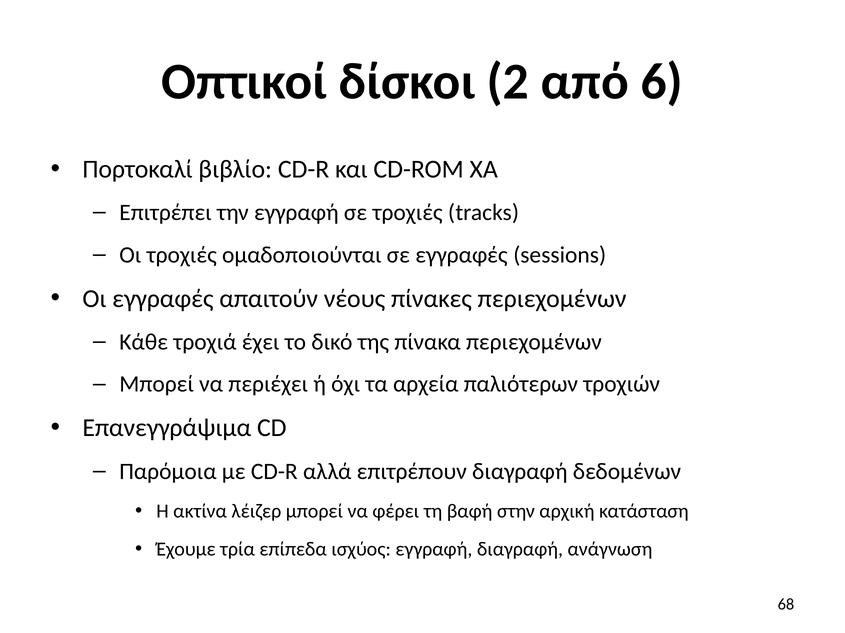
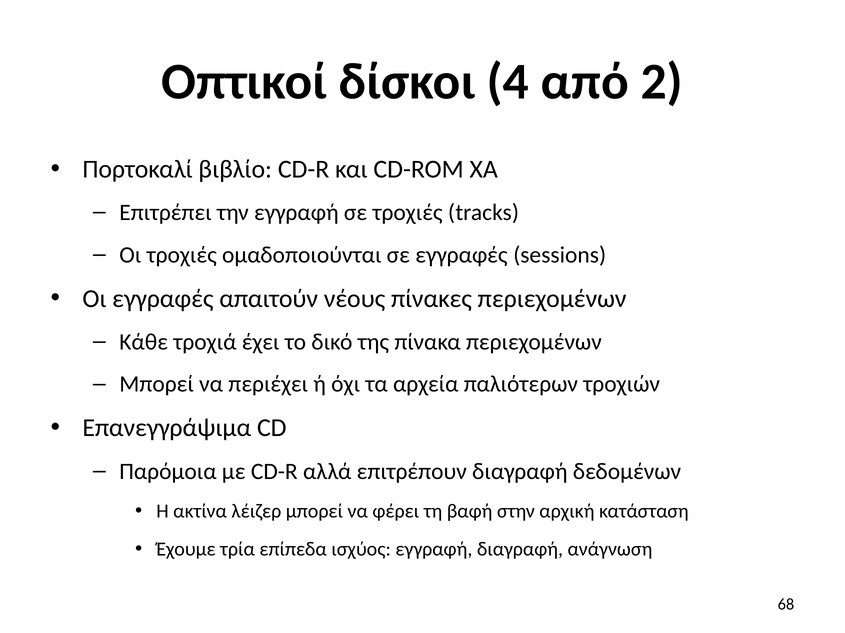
2: 2 -> 4 (508, 82)
6: 6 -> 2 (662, 82)
